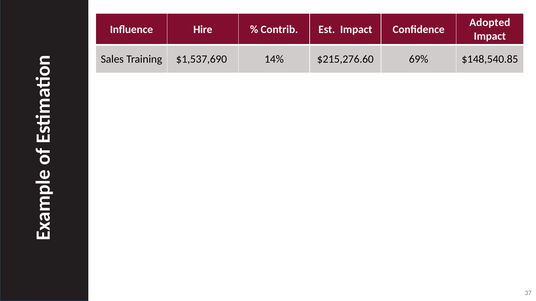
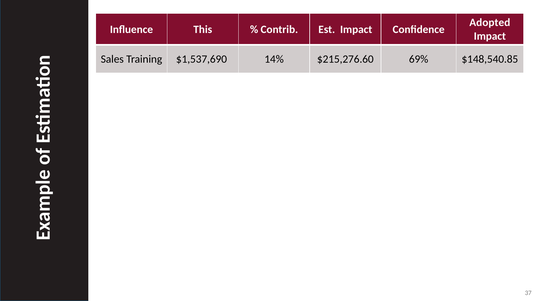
Hire: Hire -> This (203, 29)
